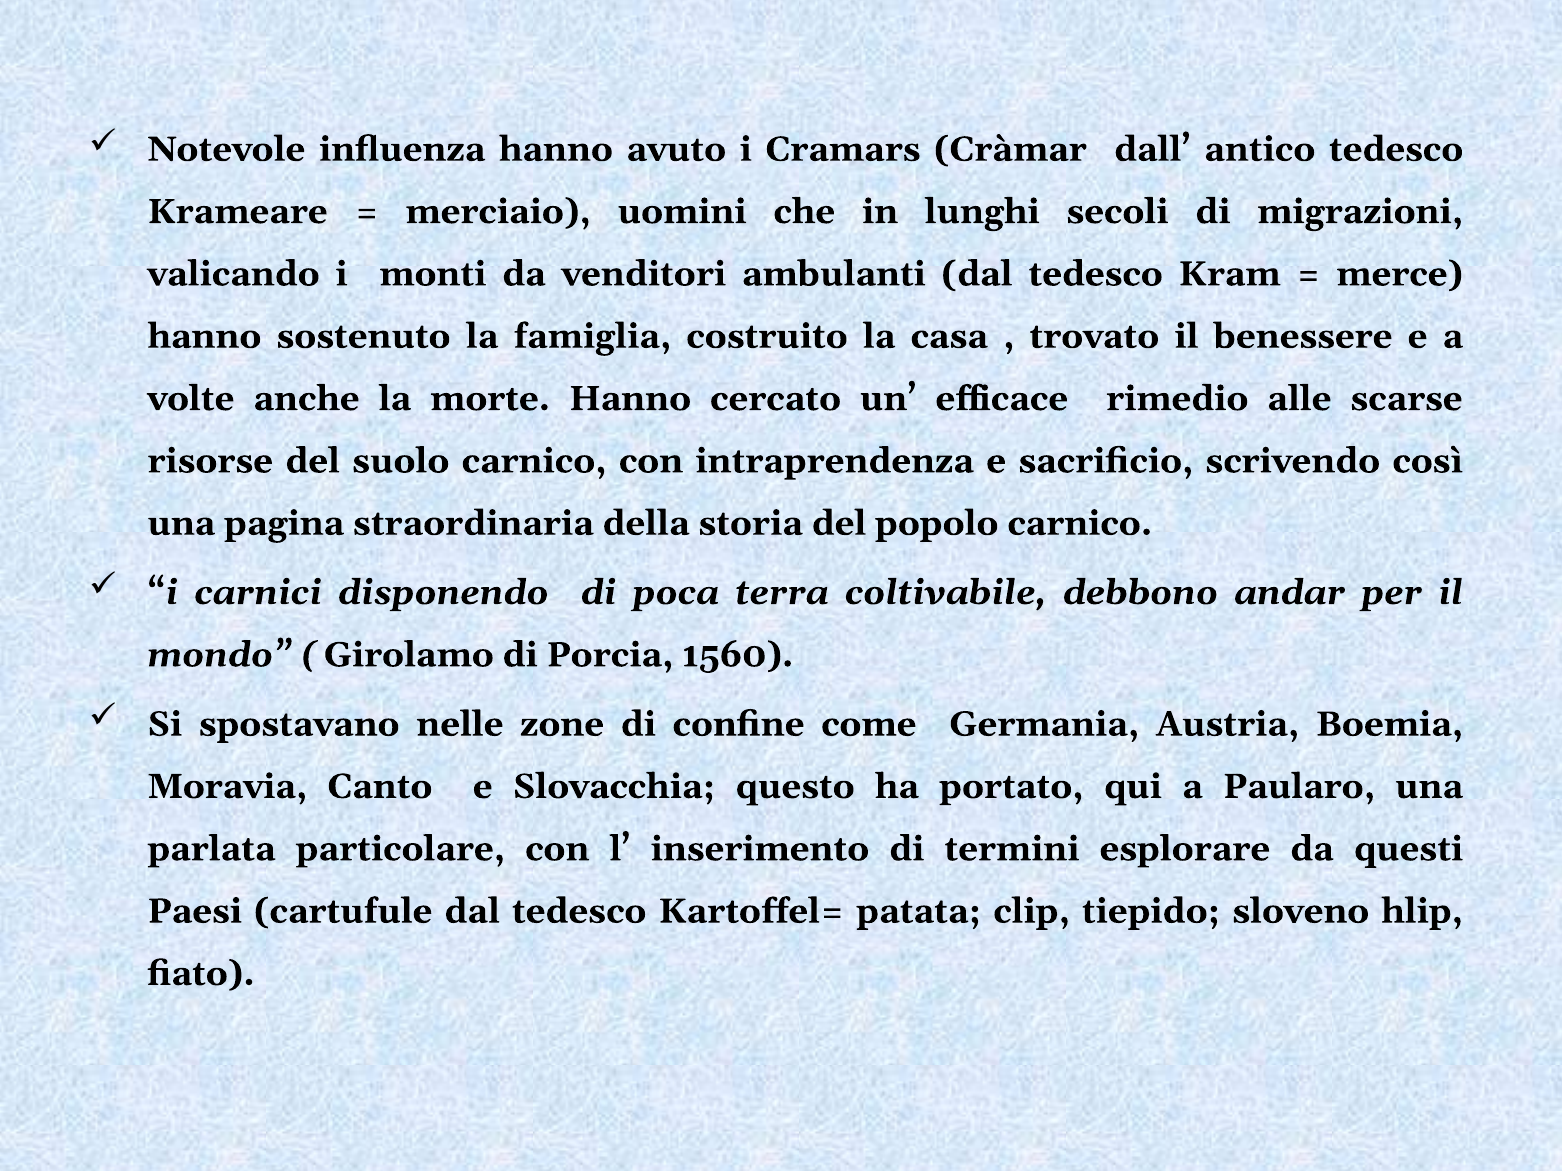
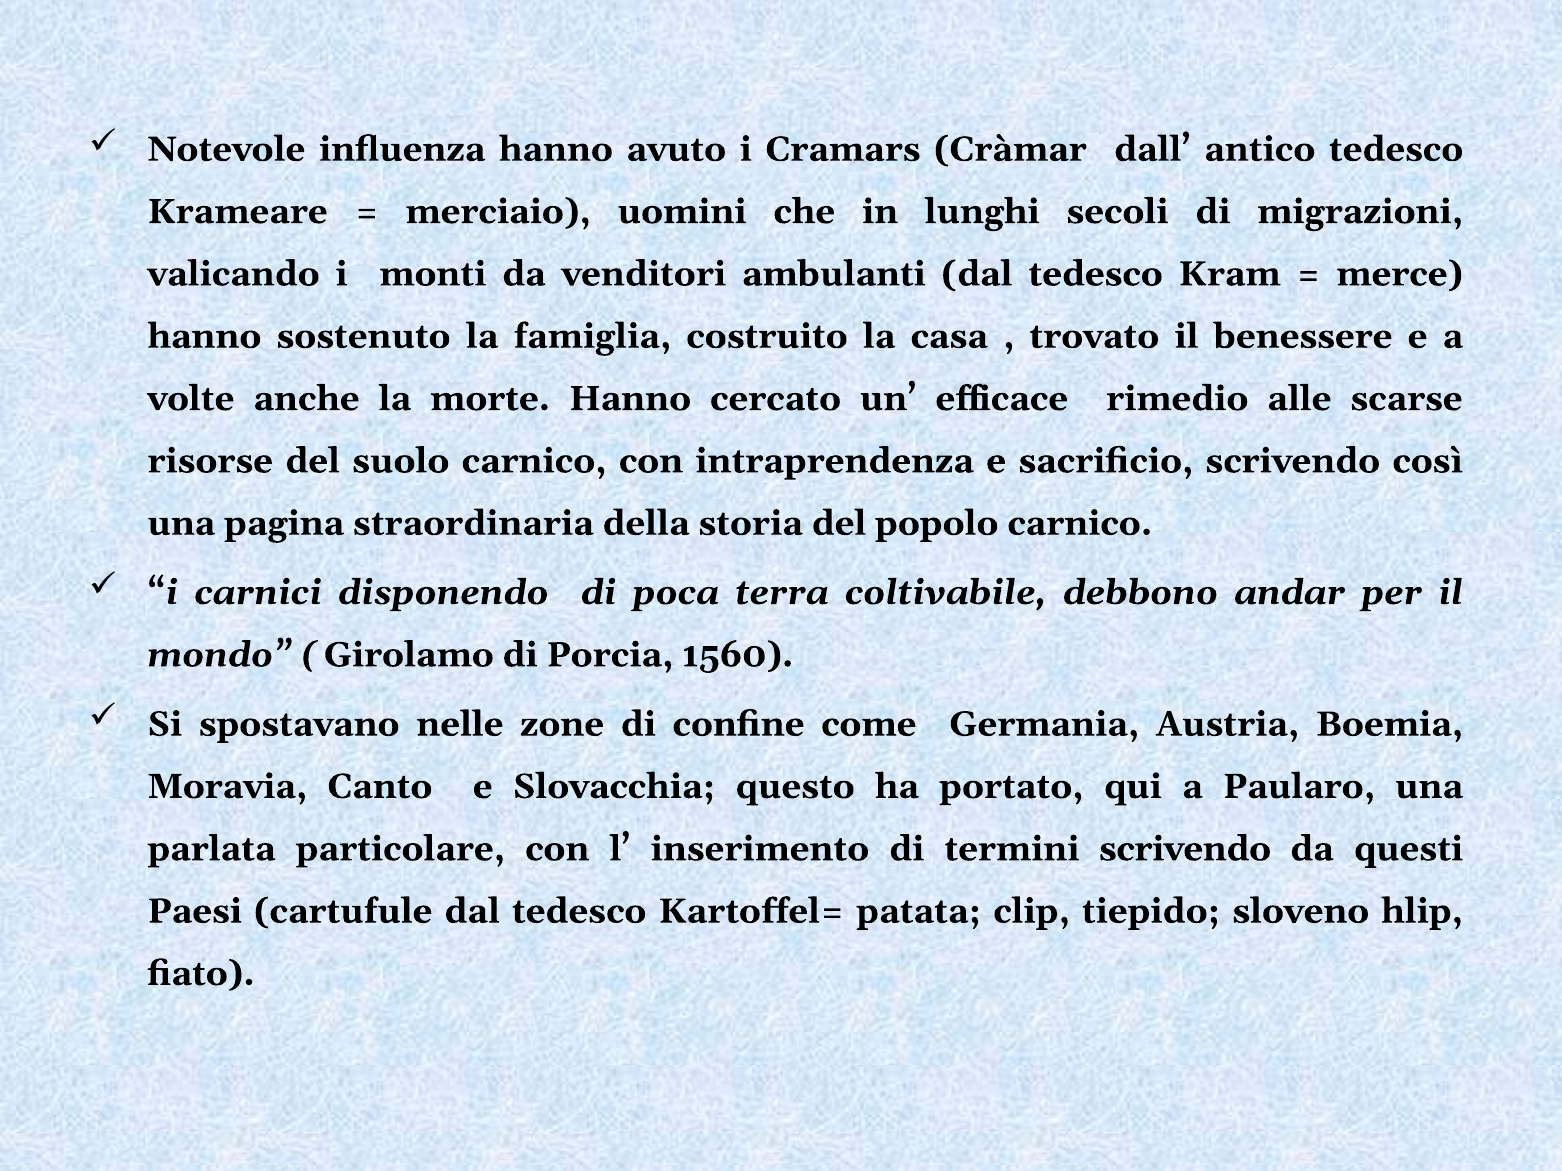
termini esplorare: esplorare -> scrivendo (1185, 849)
